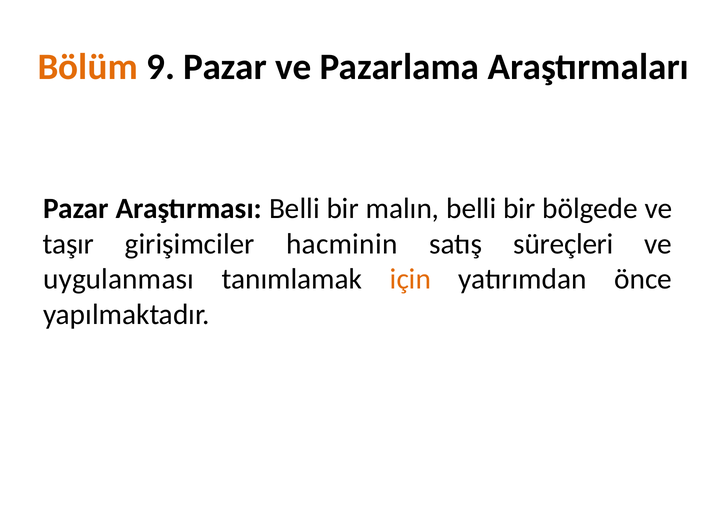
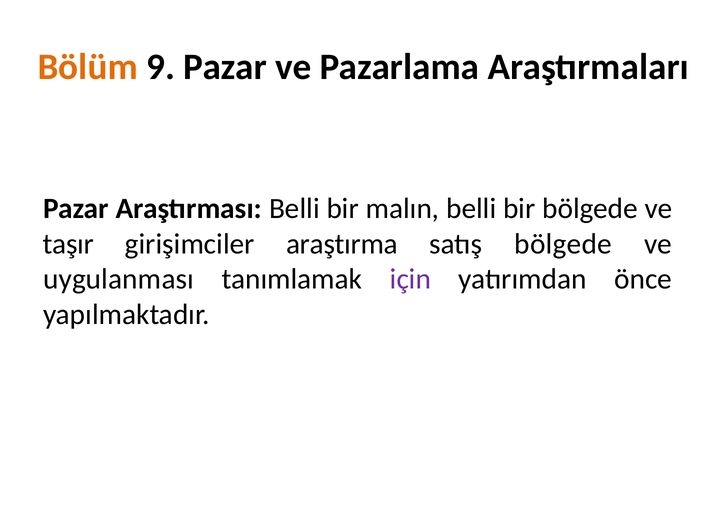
hacminin: hacminin -> araştırma (342, 244)
satış süreçleri: süreçleri -> bölgede (563, 244)
için colour: orange -> purple (410, 279)
